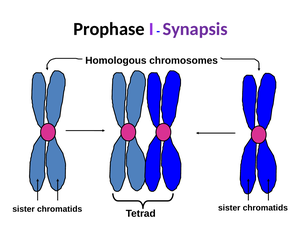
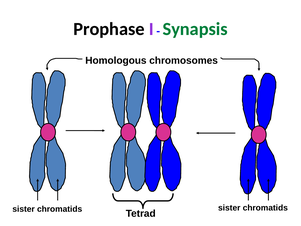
Synapsis colour: purple -> green (195, 29)
